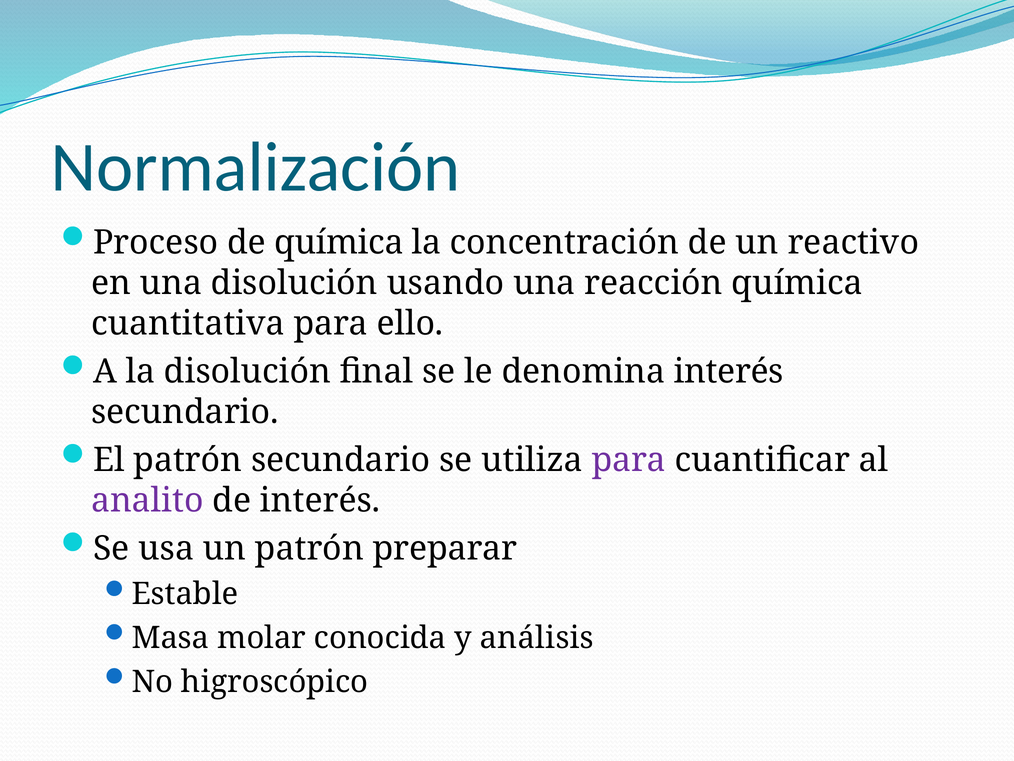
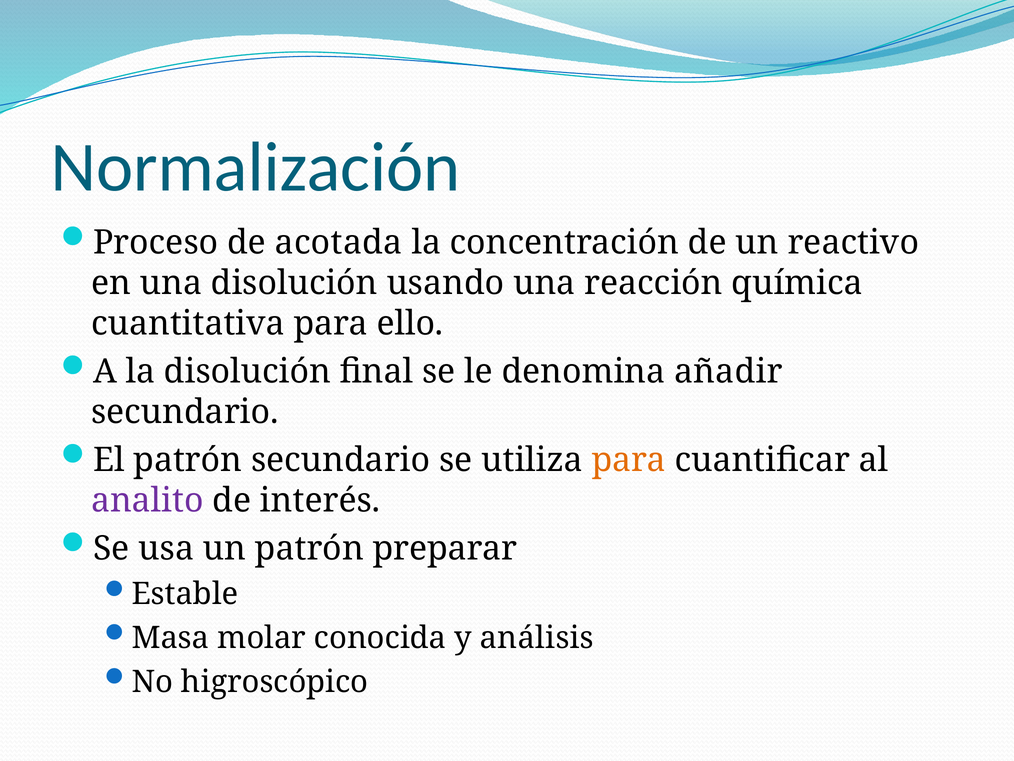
de química: química -> acotada (339, 242)
denomina interés: interés -> añadir (728, 371)
para colour: purple -> orange (629, 460)
